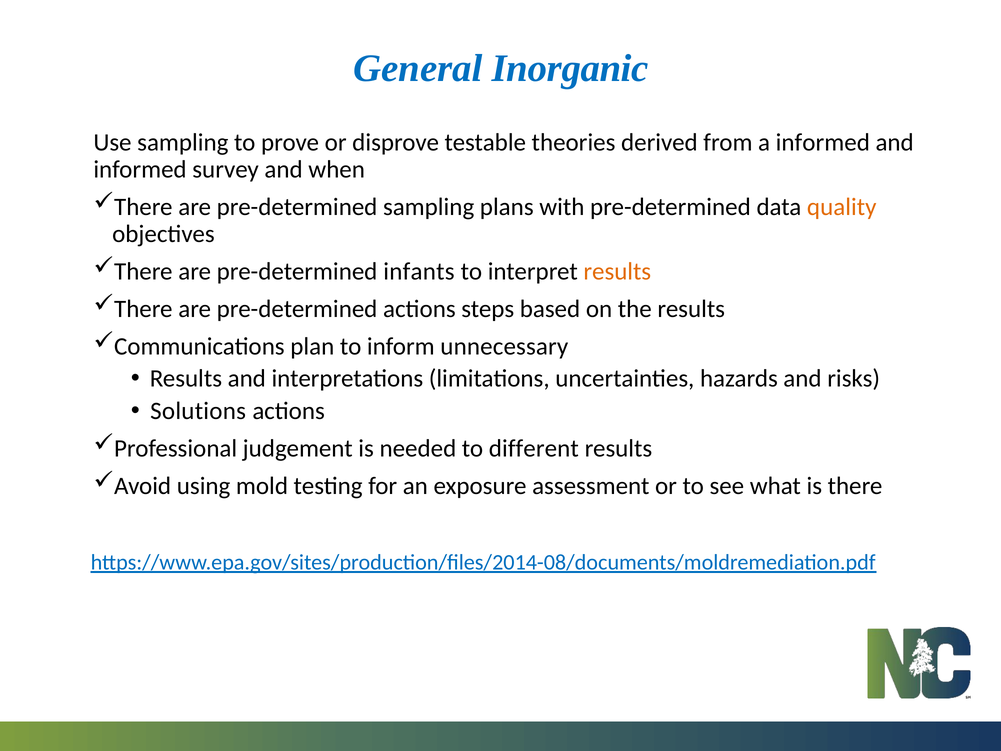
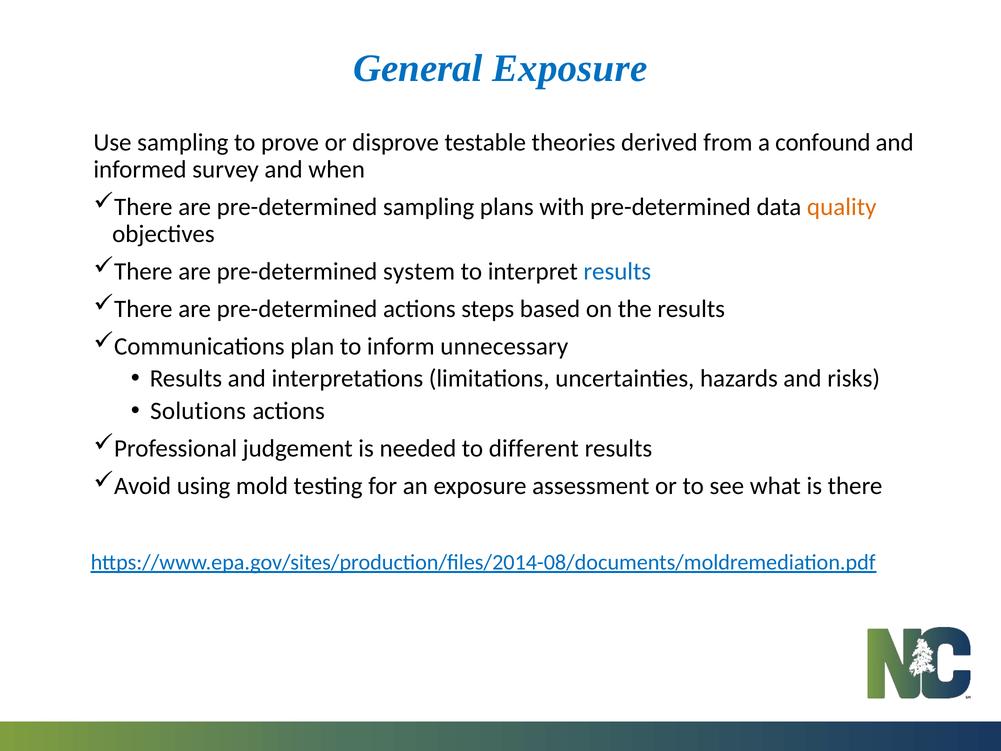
General Inorganic: Inorganic -> Exposure (570, 69)
a informed: informed -> confound (823, 142)
infants: infants -> system (419, 271)
results colour: orange -> blue (617, 271)
